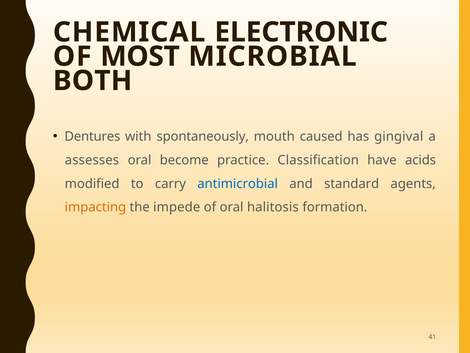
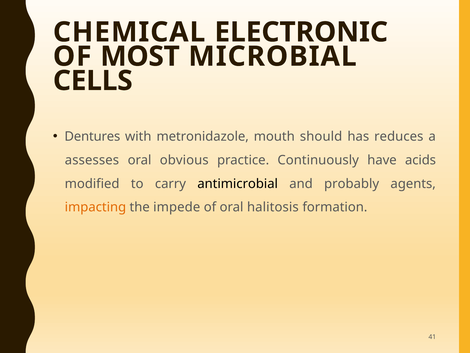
BOTH: BOTH -> CELLS (93, 81)
spontaneously: spontaneously -> metronidazole (203, 136)
caused: caused -> should (321, 136)
gingival: gingival -> reduces (399, 136)
become: become -> obvious (184, 160)
Classification: Classification -> Continuously (318, 160)
antimicrobial colour: blue -> black (238, 183)
standard: standard -> probably (352, 183)
